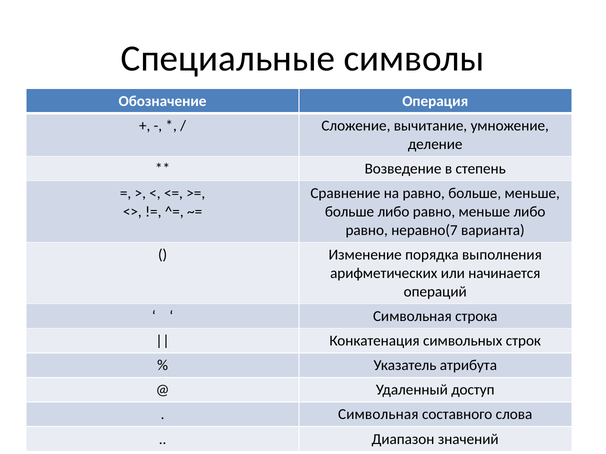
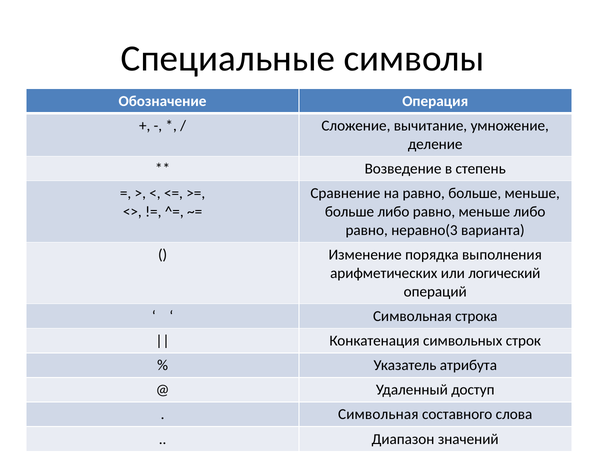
неравно(7: неравно(7 -> неравно(3 (424, 231)
начинается: начинается -> логический (504, 274)
